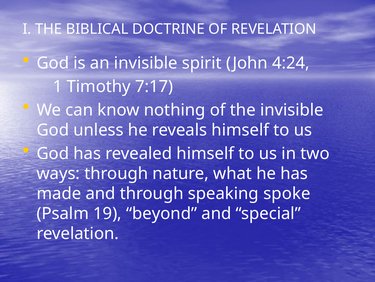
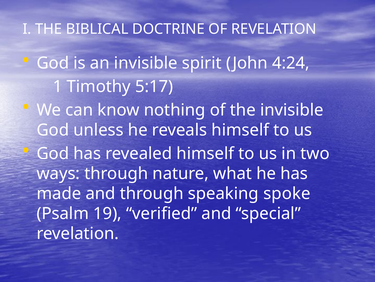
7:17: 7:17 -> 5:17 (154, 86)
beyond: beyond -> verified (162, 213)
